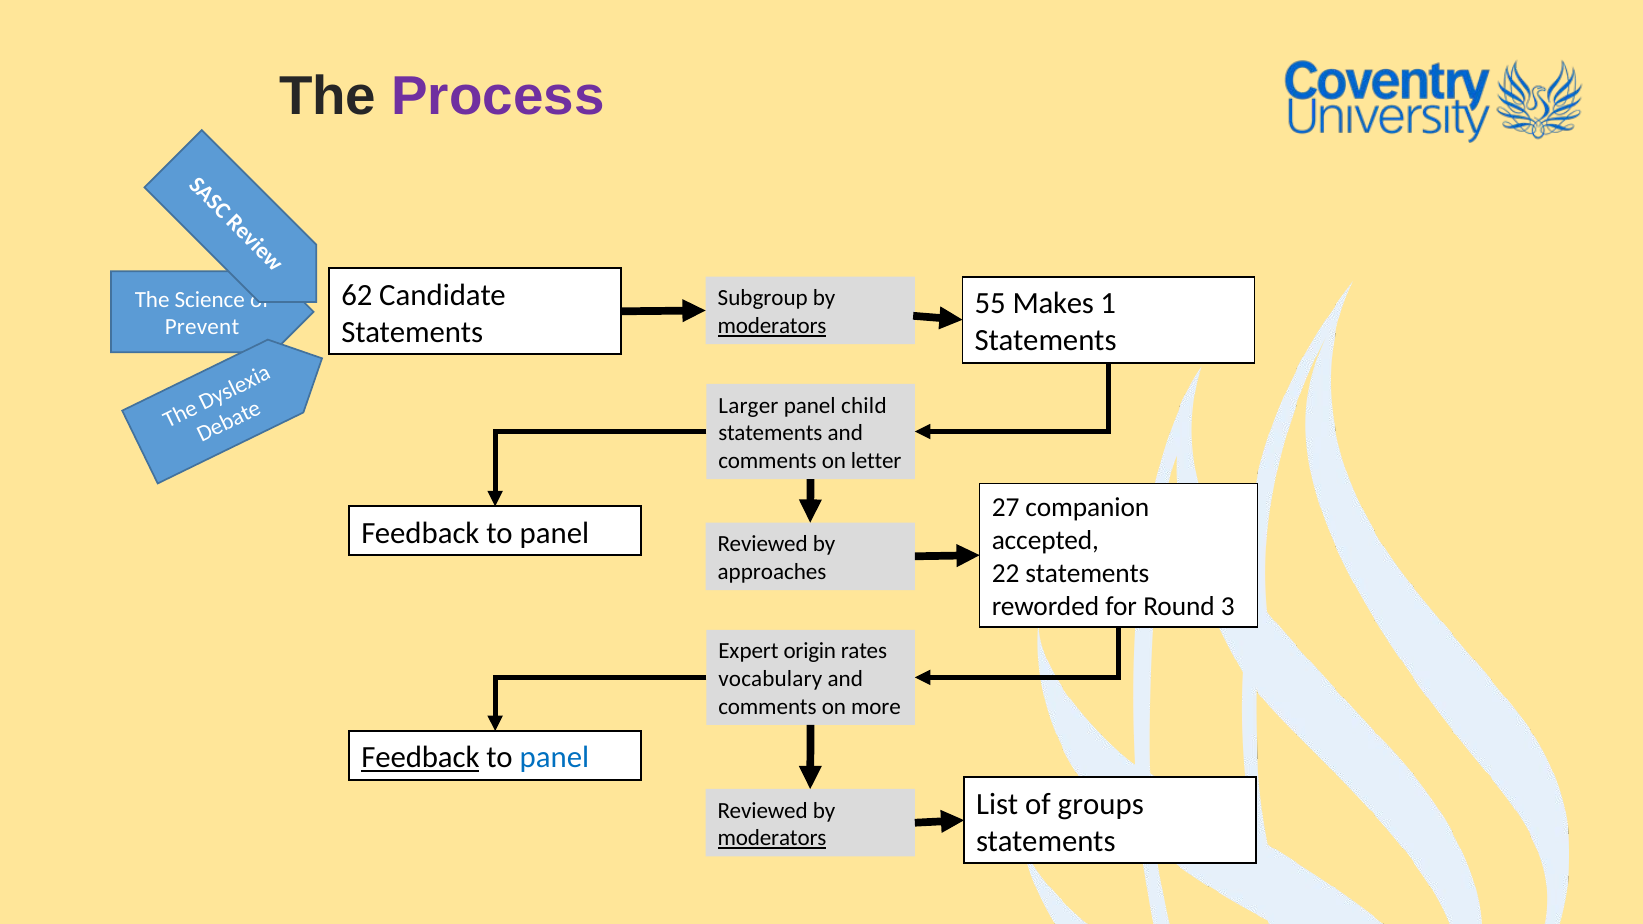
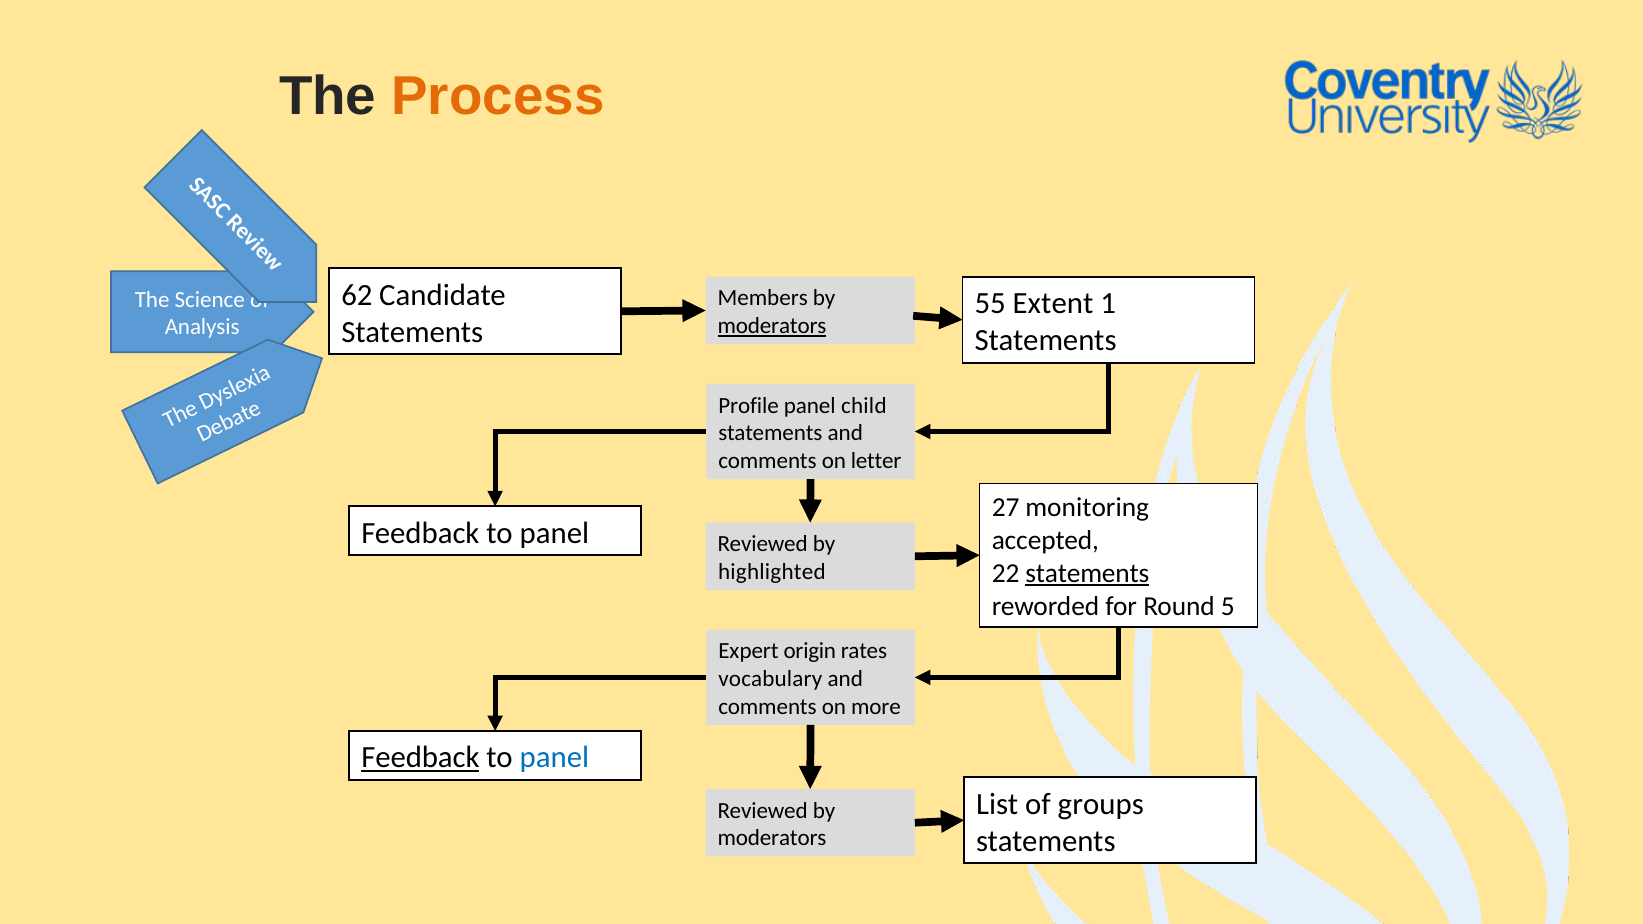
Process colour: purple -> orange (498, 96)
Subgroup: Subgroup -> Members (763, 298)
Makes: Makes -> Extent (1053, 303)
Prevent: Prevent -> Analysis (202, 327)
Larger: Larger -> Profile (749, 406)
companion: companion -> monitoring (1087, 508)
approaches: approaches -> highlighted (772, 572)
statements underline: none -> present (1087, 574)
3: 3 -> 5 (1228, 606)
moderators underline: present -> none (772, 838)
